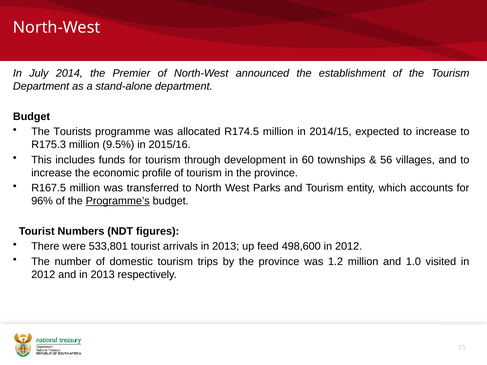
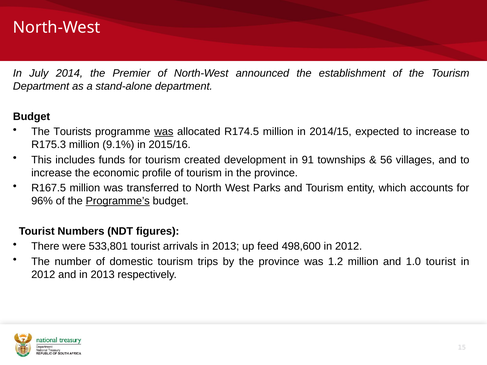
was underline: none -> present (164, 132)
9.5%: 9.5% -> 9.1% (118, 145)
through: through -> created (202, 160)
60: 60 -> 91 (308, 160)
1.0 visited: visited -> tourist (441, 262)
